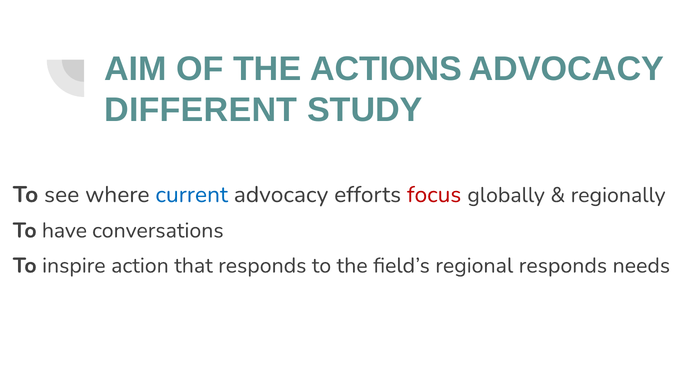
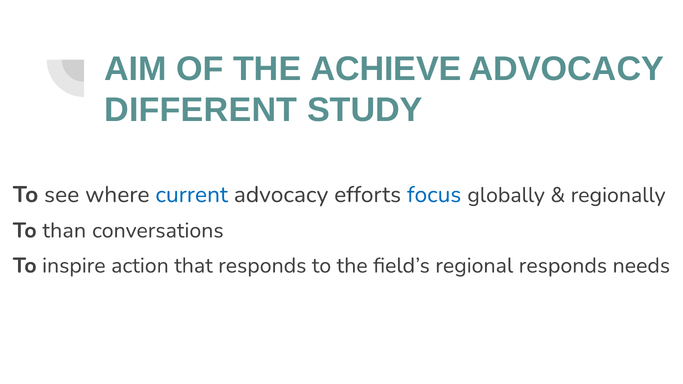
ACTIONS: ACTIONS -> ACHIEVE (386, 69)
focus colour: red -> blue (434, 195)
have: have -> than (64, 231)
